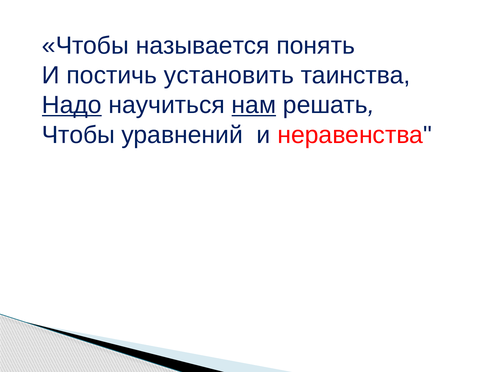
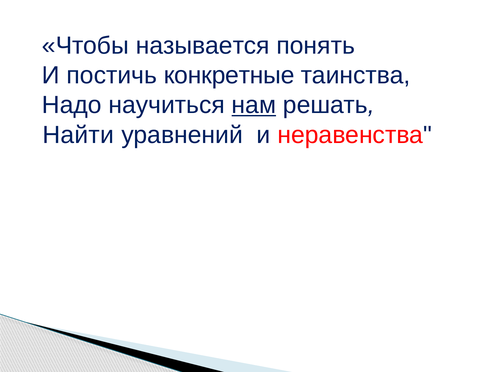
установить: установить -> конкретные (229, 75)
Надо underline: present -> none (72, 105)
Чтобы: Чтобы -> Найти (78, 135)
